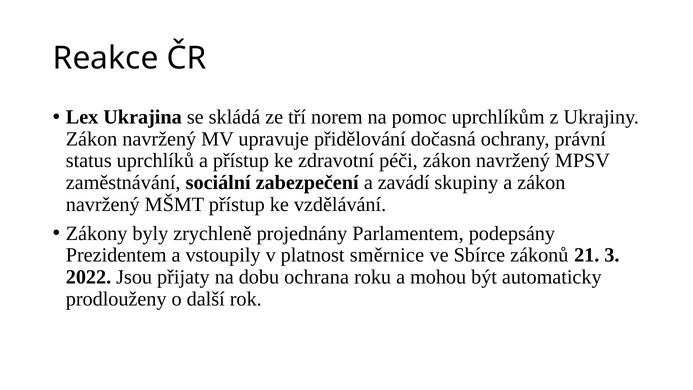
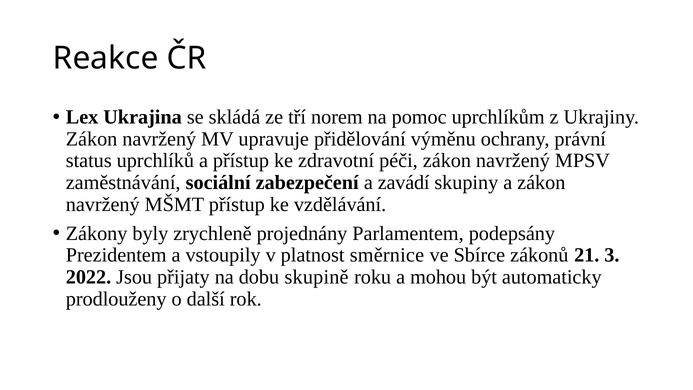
dočasná: dočasná -> výměnu (443, 139)
ochrana: ochrana -> skupině (317, 277)
